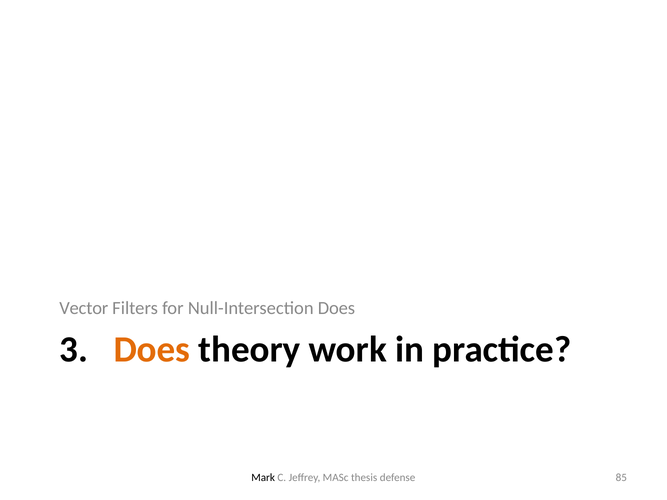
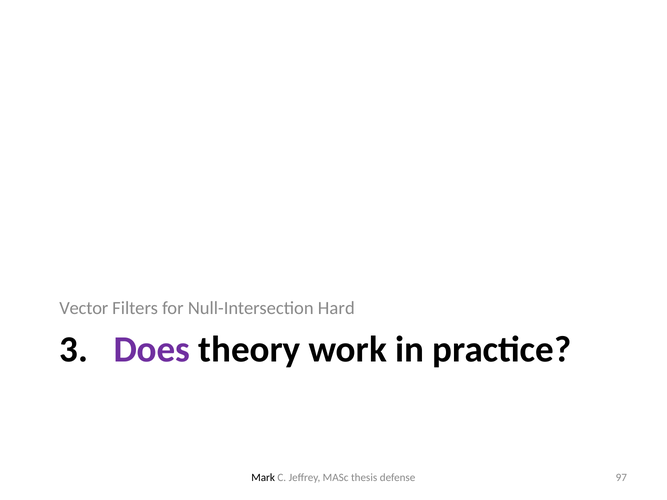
Null-Intersection Does: Does -> Hard (336, 308)
Does colour: orange -> purple (152, 350)
85: 85 -> 97 (621, 478)
